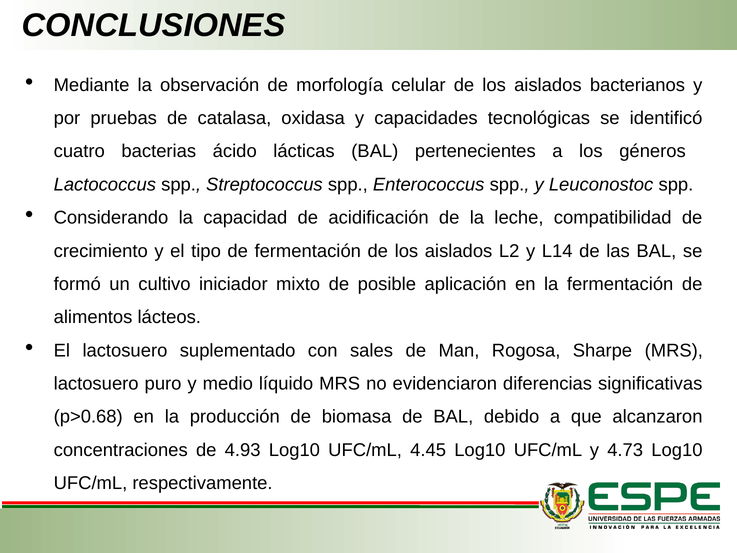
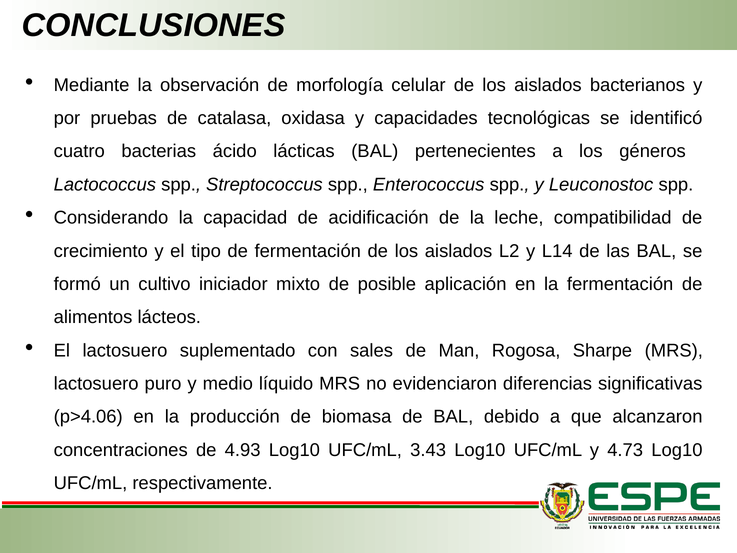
p>0.68: p>0.68 -> p>4.06 (88, 417)
4.45: 4.45 -> 3.43 (428, 450)
